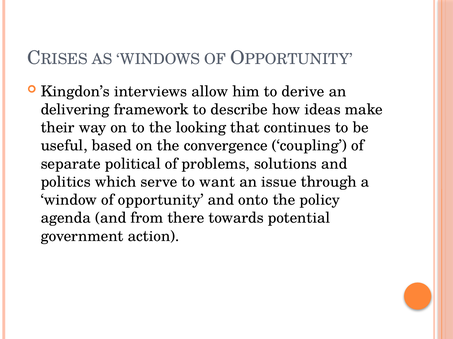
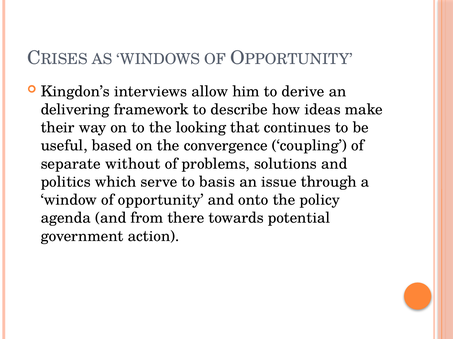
political: political -> without (133, 164)
want: want -> basis (217, 182)
